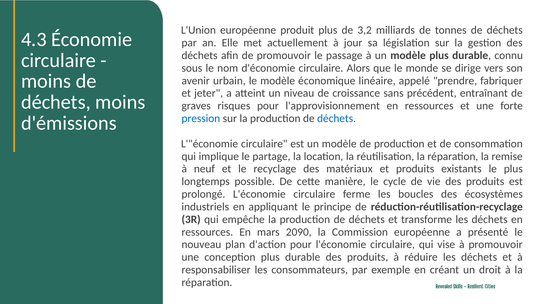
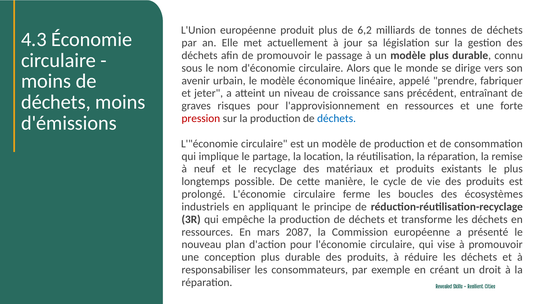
3,2: 3,2 -> 6,2 (365, 30)
pression colour: blue -> red (201, 119)
2090: 2090 -> 2087 (299, 232)
